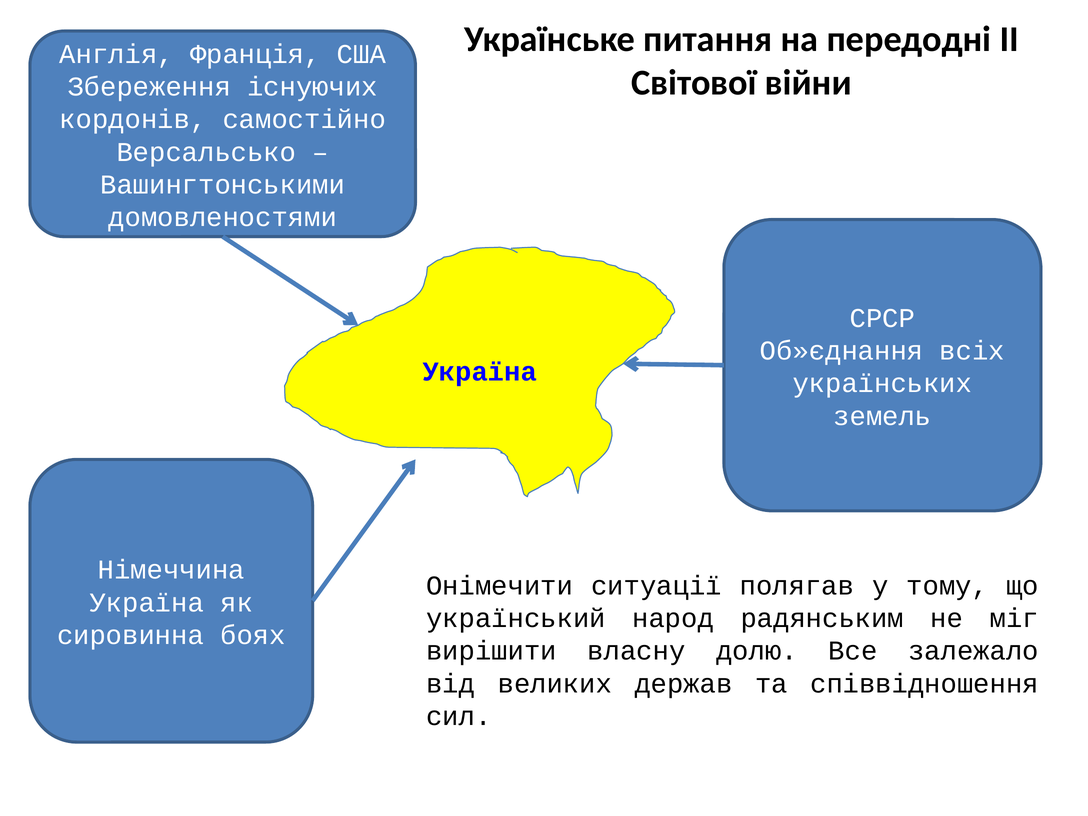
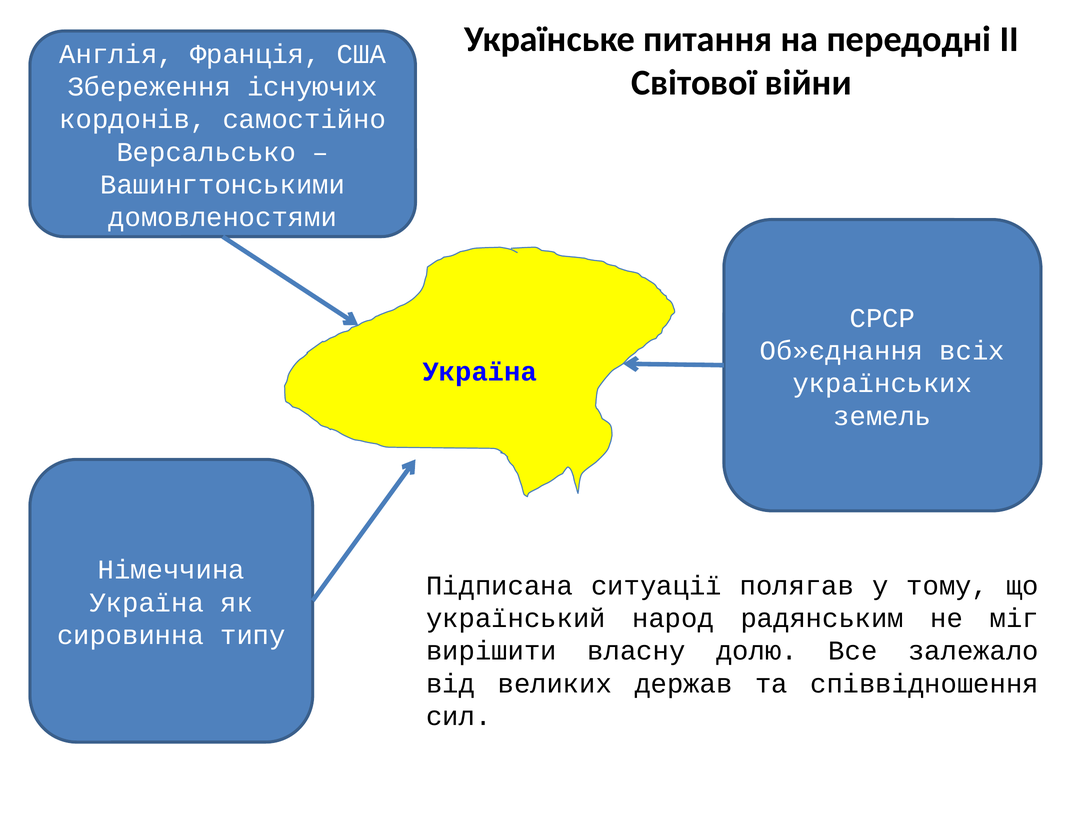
Онімечити: Онімечити -> Підписана (500, 586)
боях: боях -> типу (253, 635)
